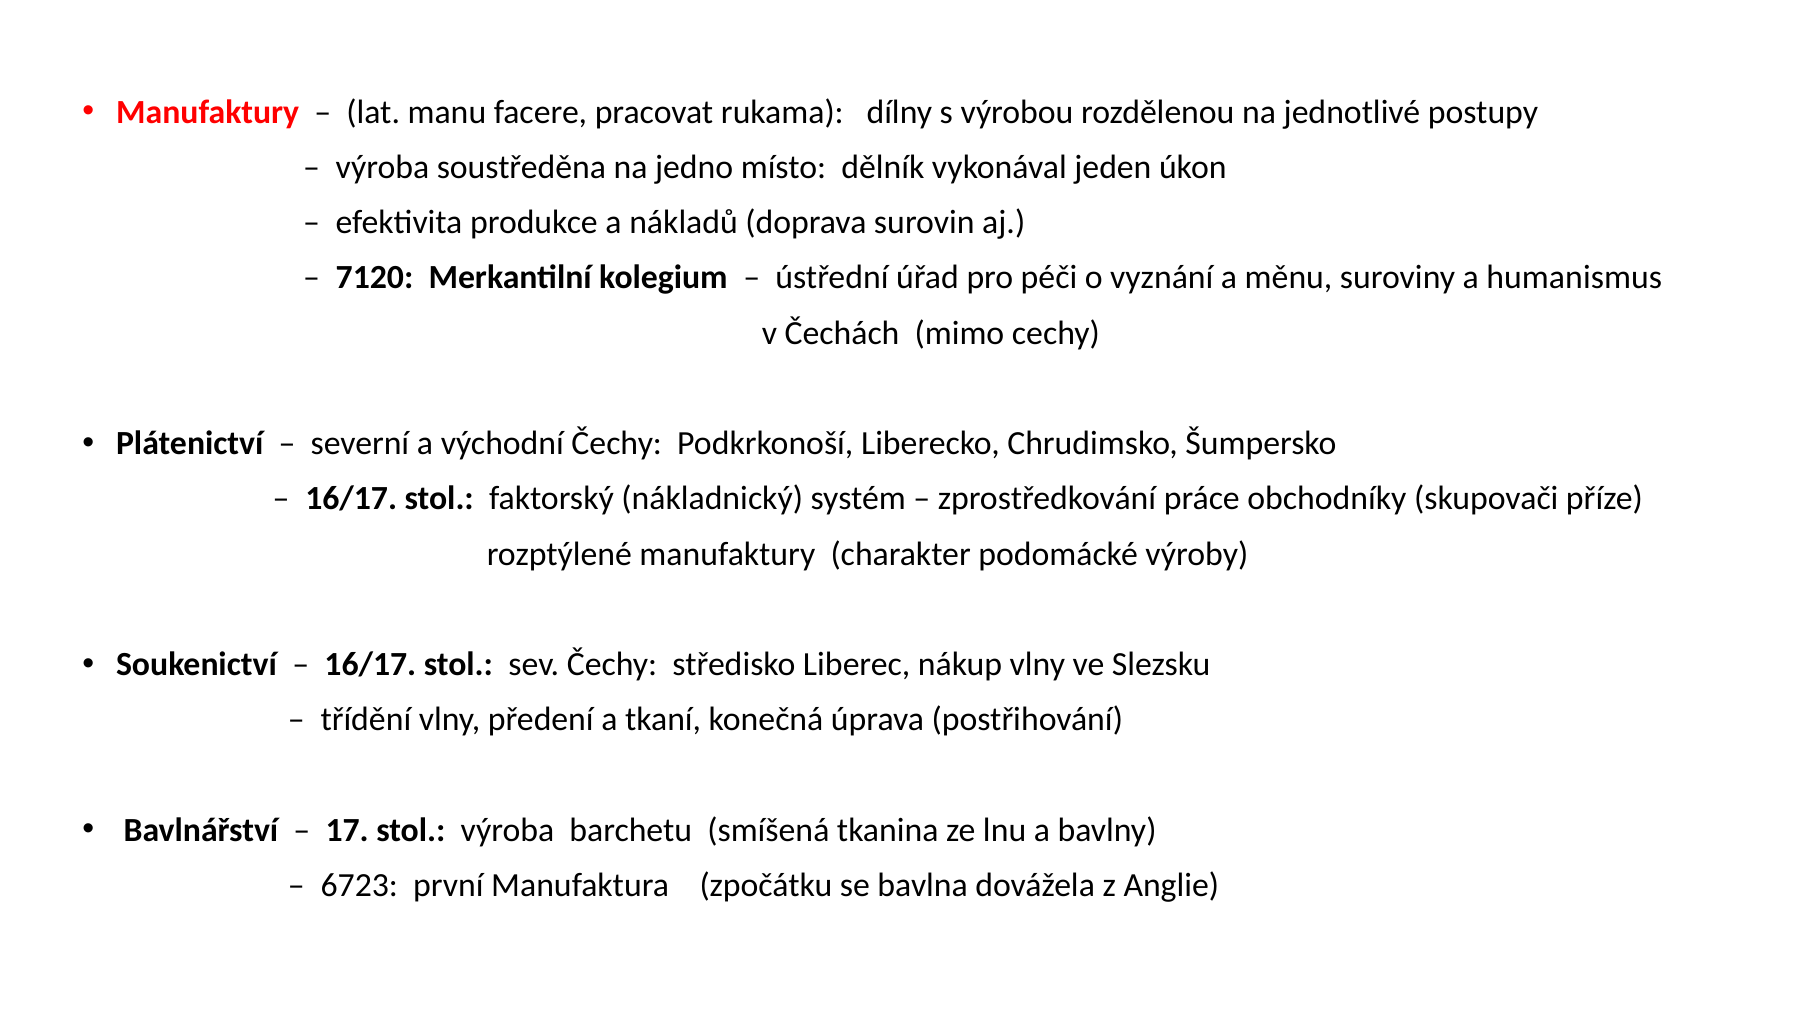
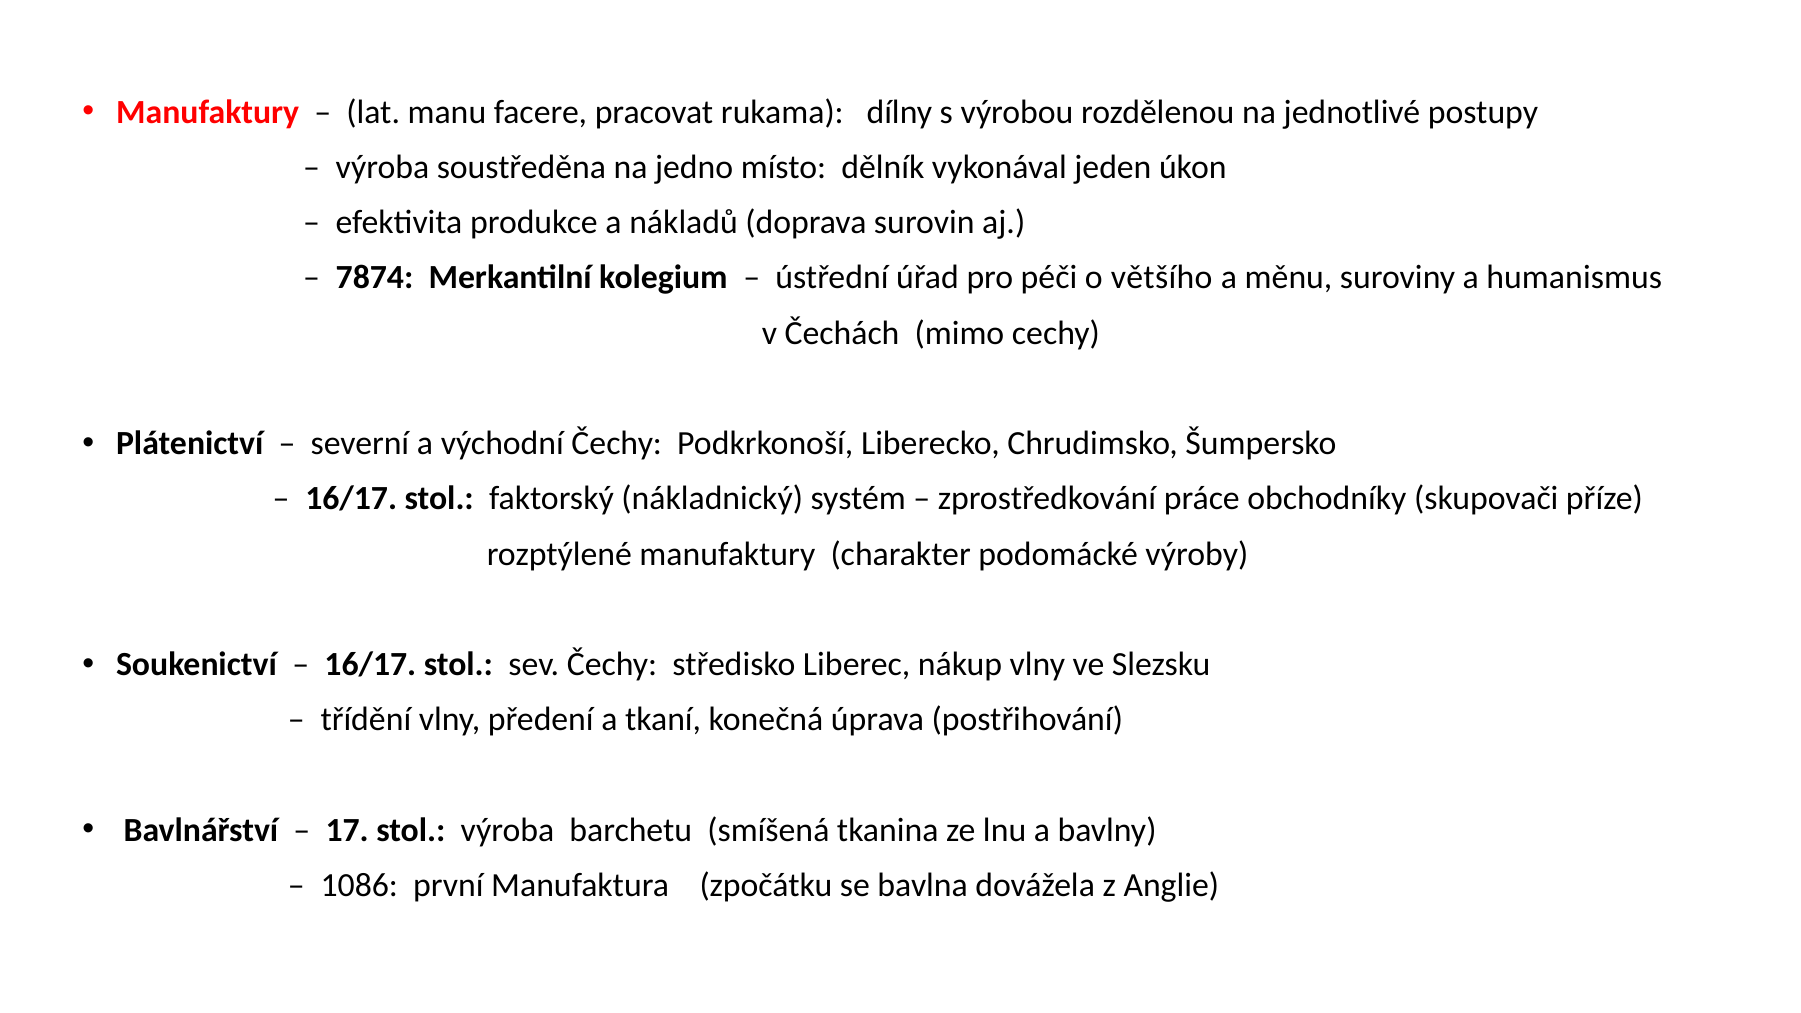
7120: 7120 -> 7874 (375, 278)
vyznání: vyznání -> většího (1162, 278)
6723: 6723 -> 1086 (359, 885)
